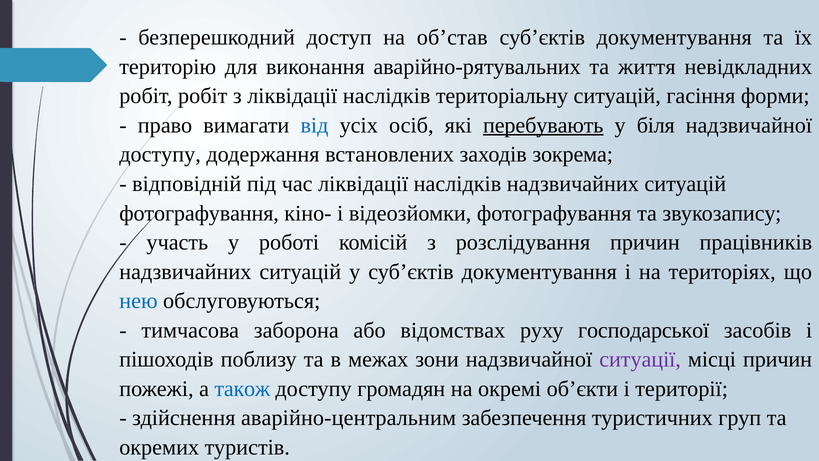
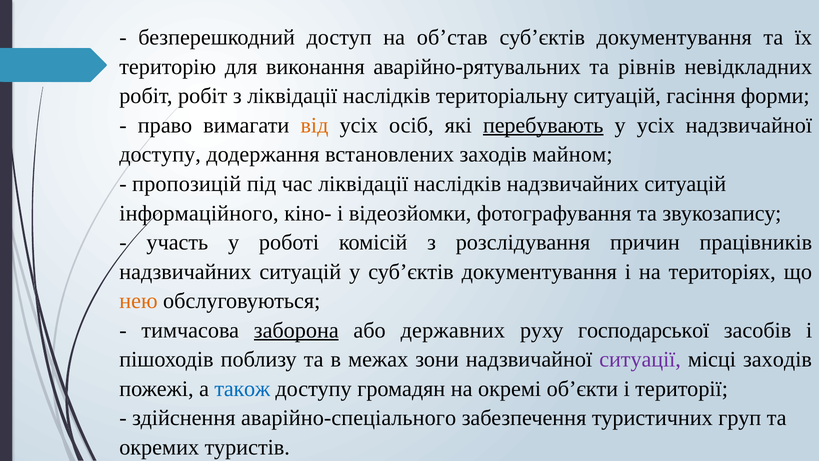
життя: життя -> рівнів (647, 67)
від colour: blue -> orange (314, 125)
у біля: біля -> усіх (656, 125)
зокрема: зокрема -> майном (572, 155)
відповідній: відповідній -> пропозицій (187, 184)
фотографування: фотографування -> інформаційного (199, 213)
нею colour: blue -> orange (138, 301)
заборона underline: none -> present (296, 330)
відомствах: відомствах -> державних (453, 330)
місці причин: причин -> заходів (777, 359)
аварійно-центральним: аварійно-центральним -> аварійно-спеціального (349, 418)
